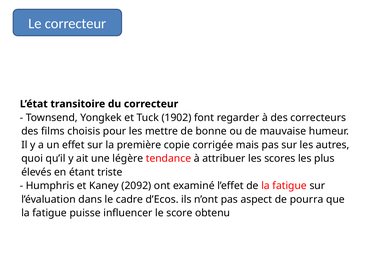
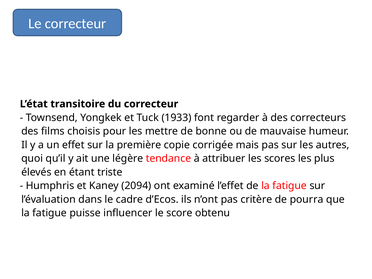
1902: 1902 -> 1933 (176, 118)
2092: 2092 -> 2094 (136, 186)
aspect: aspect -> critère (256, 199)
